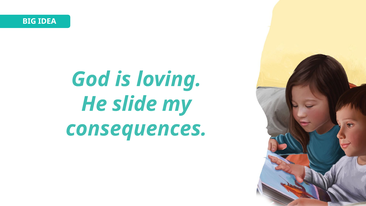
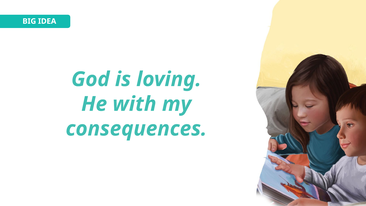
slide: slide -> with (134, 104)
